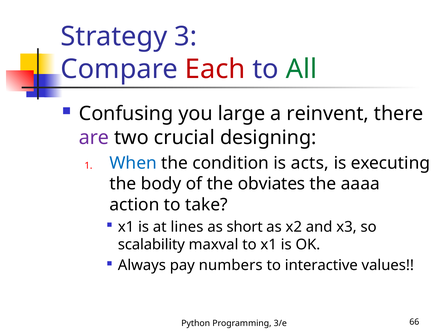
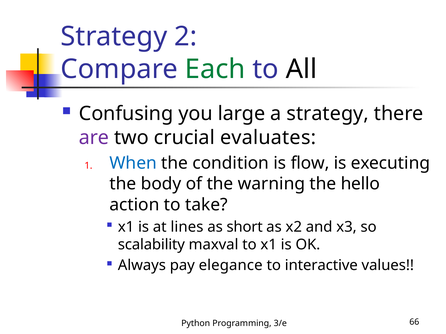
3: 3 -> 2 (186, 36)
Each colour: red -> green (215, 69)
All colour: green -> black (302, 69)
a reinvent: reinvent -> strategy (328, 114)
designing: designing -> evaluates (268, 138)
acts: acts -> flow (310, 163)
obviates: obviates -> warning (271, 184)
aaaa: aaaa -> hello (360, 184)
numbers: numbers -> elegance (231, 266)
